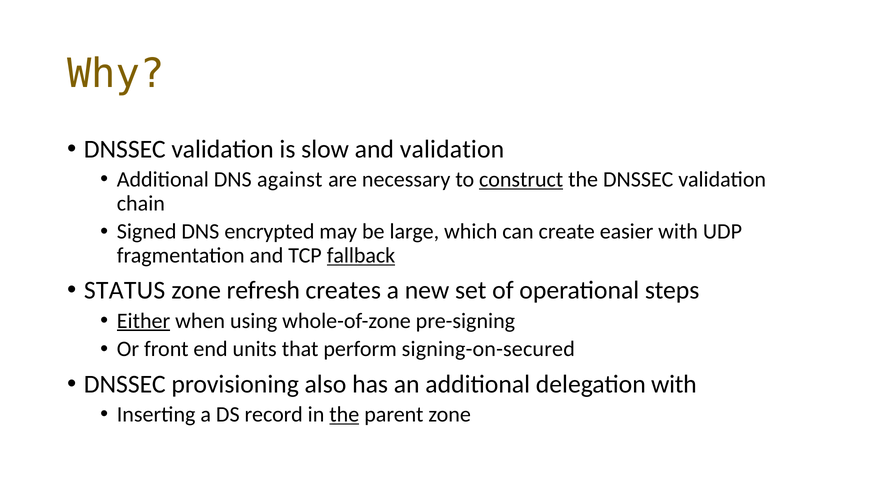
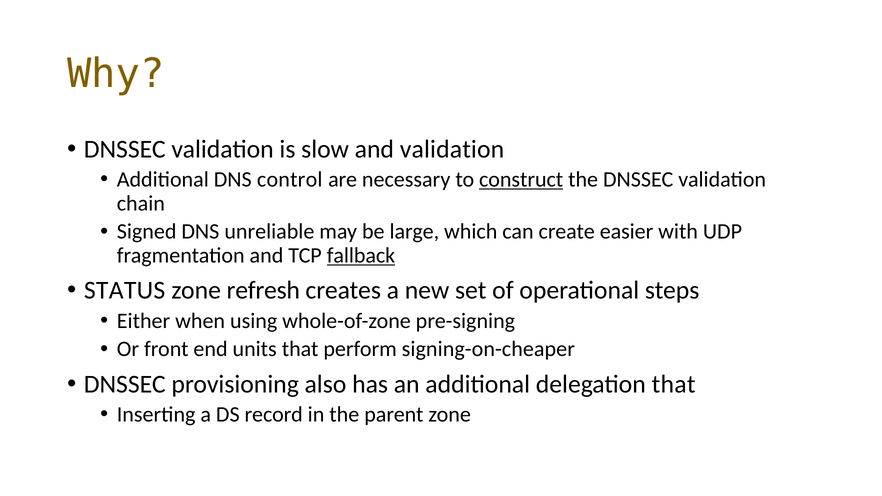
against: against -> control (290, 180)
encrypted: encrypted -> unreliable (269, 232)
Either underline: present -> none (144, 321)
signing-on-secured: signing-on-secured -> signing-on-cheaper (488, 349)
delegation with: with -> that (674, 384)
the underline: present -> none (344, 415)
